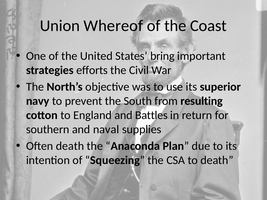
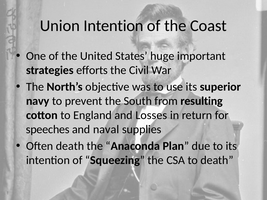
Union Whereof: Whereof -> Intention (113, 26)
bring: bring -> huge (162, 56)
Battles: Battles -> Losses (151, 115)
southern: southern -> speeches (48, 130)
